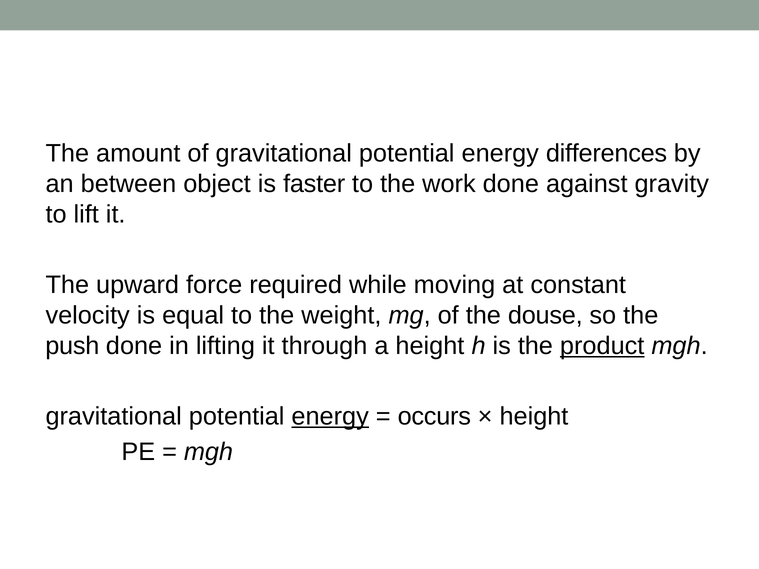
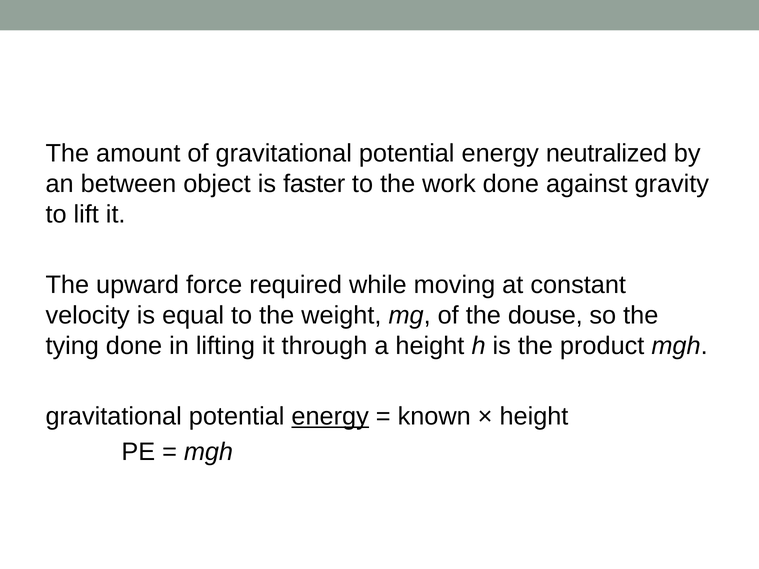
differences: differences -> neutralized (607, 154)
push: push -> tying (72, 346)
product underline: present -> none (602, 346)
occurs: occurs -> known (434, 417)
